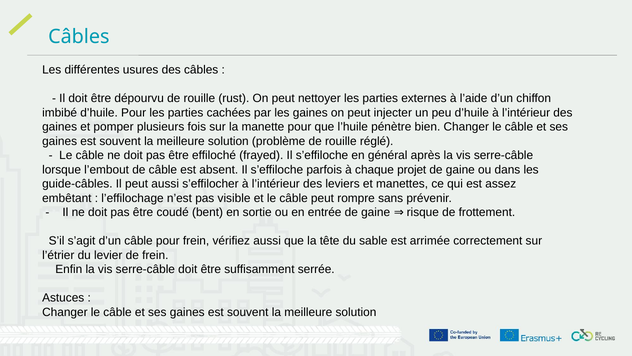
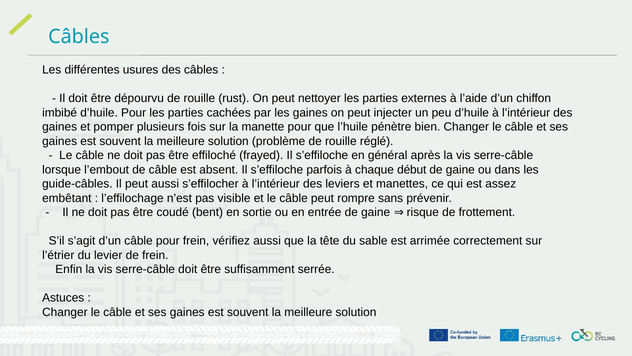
projet: projet -> début (412, 170)
